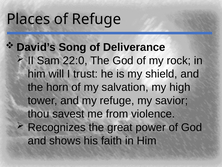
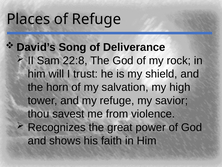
22:0: 22:0 -> 22:8 (75, 60)
